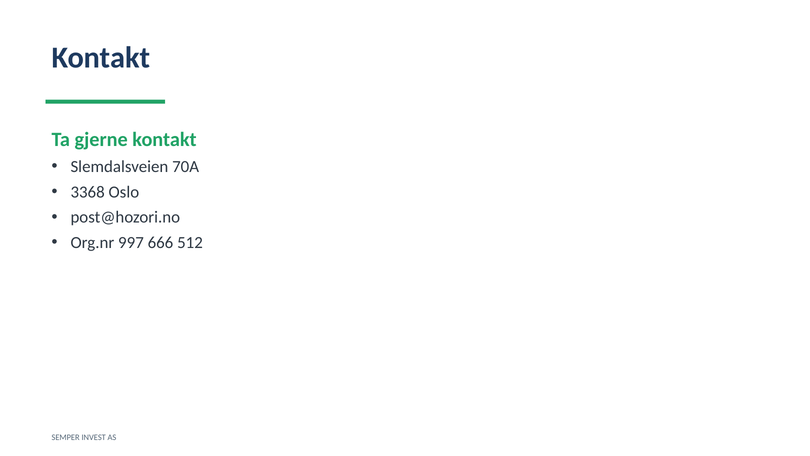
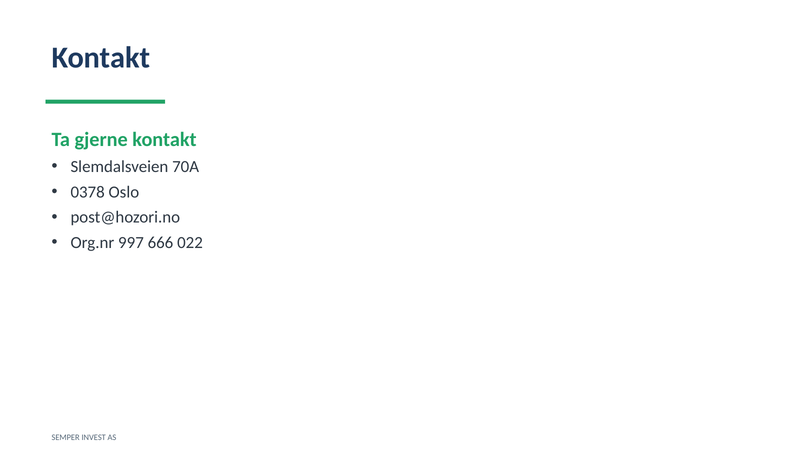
3368: 3368 -> 0378 (88, 192)
512: 512 -> 022 (190, 243)
